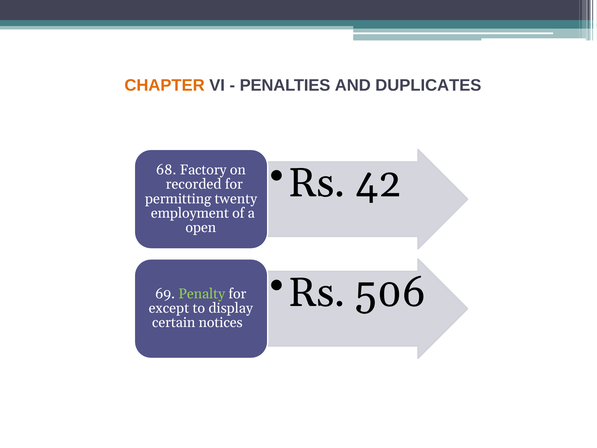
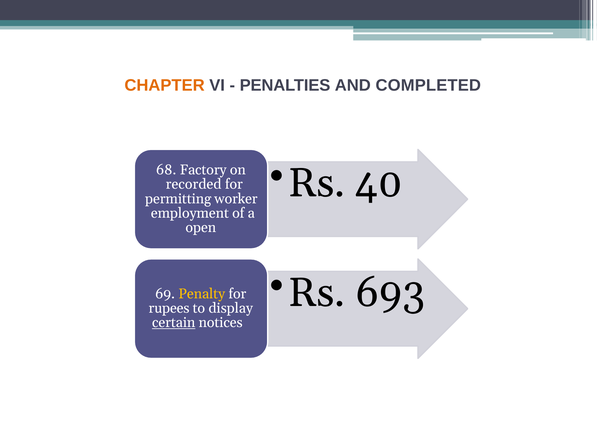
DUPLICATES: DUPLICATES -> COMPLETED (428, 85)
42: 42 -> 40 (379, 183)
twenty: twenty -> worker (236, 199)
506: 506 -> 693 (390, 292)
Penalty colour: light green -> yellow (202, 294)
except: except -> rupees (169, 308)
certain underline: none -> present (174, 322)
